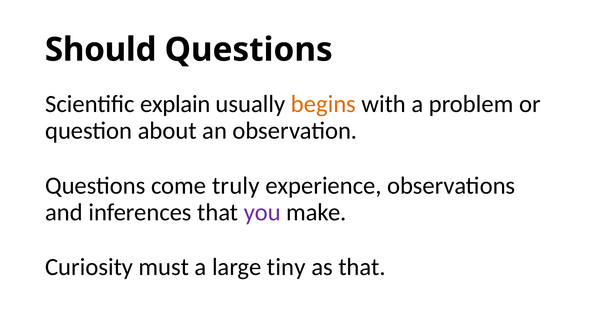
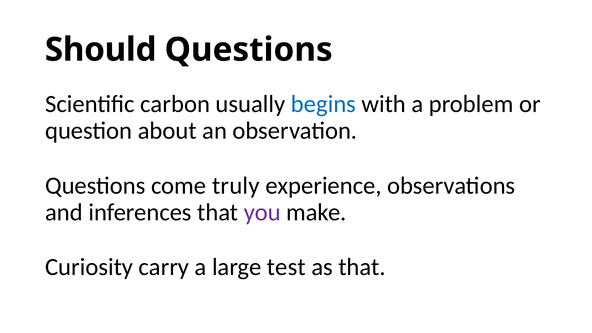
explain: explain -> carbon (175, 104)
begins colour: orange -> blue (323, 104)
must: must -> carry (164, 267)
tiny: tiny -> test (286, 267)
